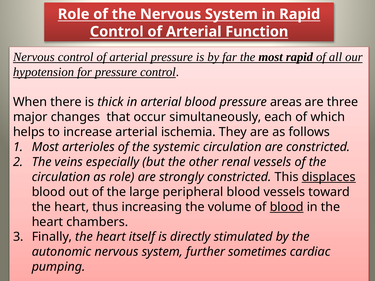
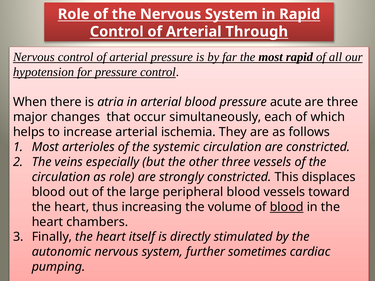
Function: Function -> Through (257, 32)
thick: thick -> atria (111, 102)
areas: areas -> acute (286, 102)
other renal: renal -> three (236, 162)
displaces underline: present -> none (329, 177)
